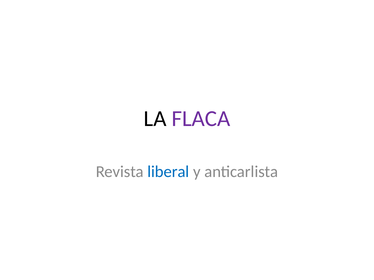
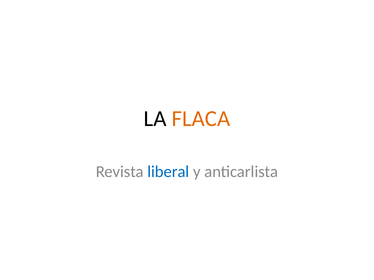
FLACA colour: purple -> orange (201, 119)
